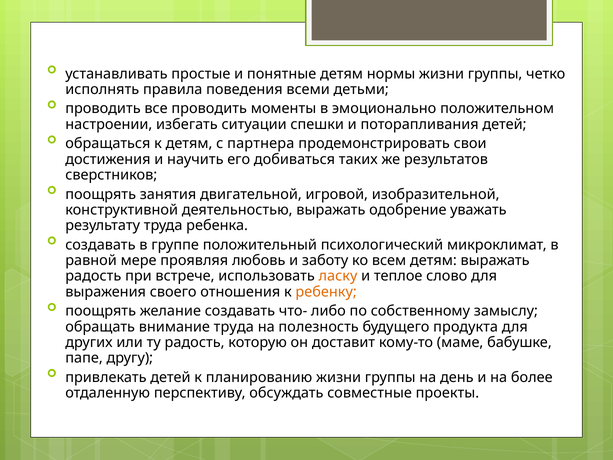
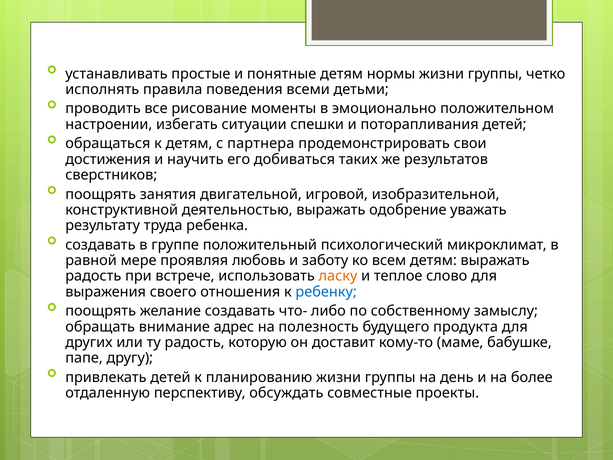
все проводить: проводить -> рисование (209, 109)
ребенку colour: orange -> blue (326, 292)
внимание труда: труда -> адрес (234, 327)
